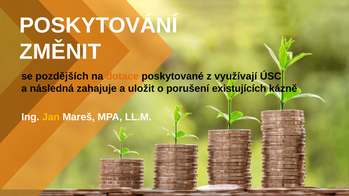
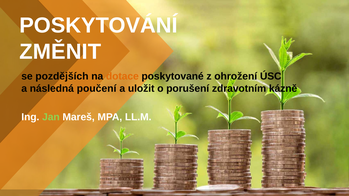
využívají: využívají -> ohrožení (236, 76)
zahajuje: zahajuje -> poučení (97, 89)
existujících: existujících -> zdravotním (239, 89)
Jan colour: yellow -> light green (51, 117)
